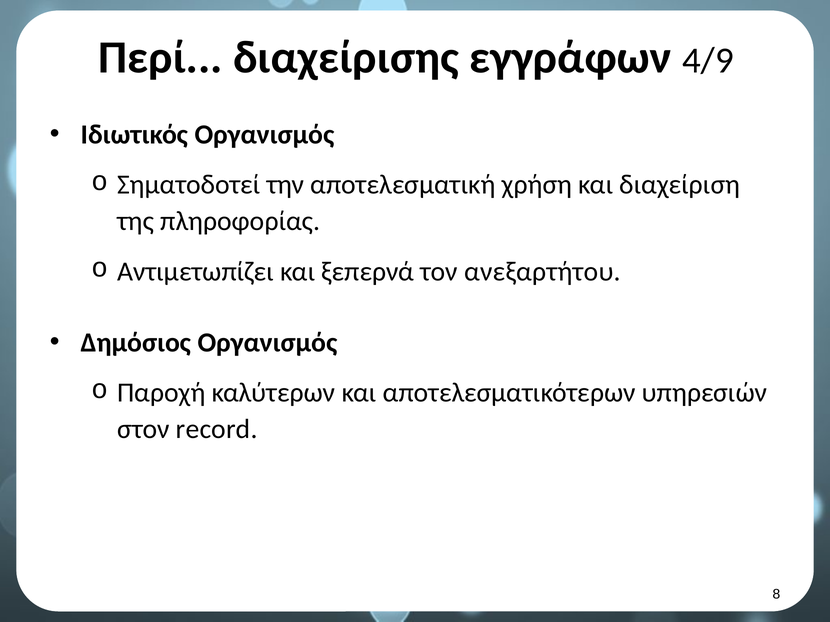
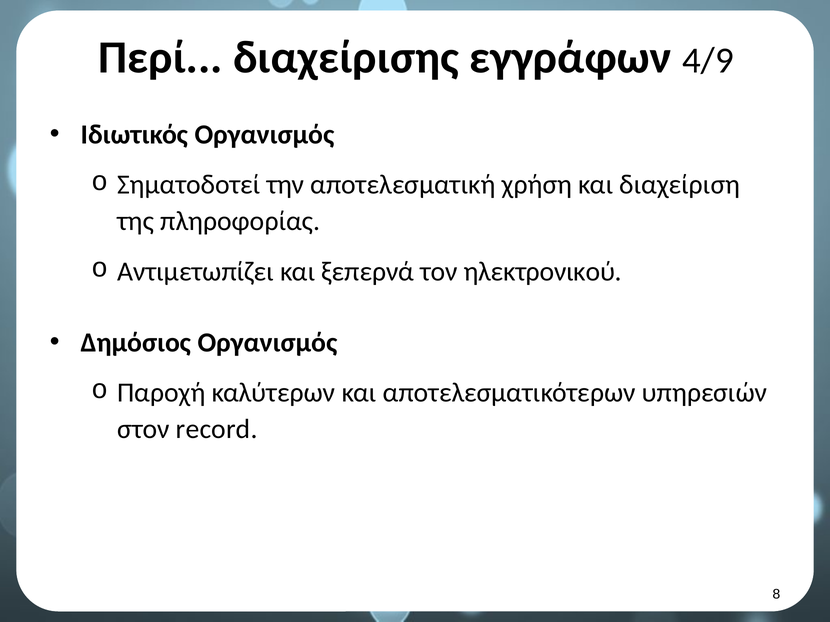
ανεξαρτήτου: ανεξαρτήτου -> ηλεκτρονικού (543, 272)
